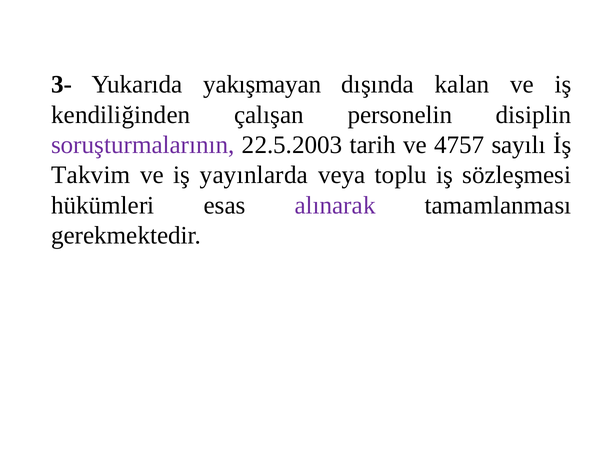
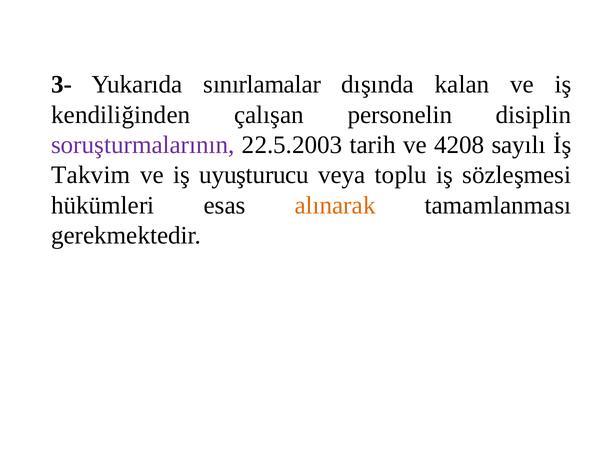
yakışmayan: yakışmayan -> sınırlamalar (262, 85)
4757: 4757 -> 4208 (459, 145)
yayınlarda: yayınlarda -> uyuşturucu (254, 175)
alınarak colour: purple -> orange (335, 205)
